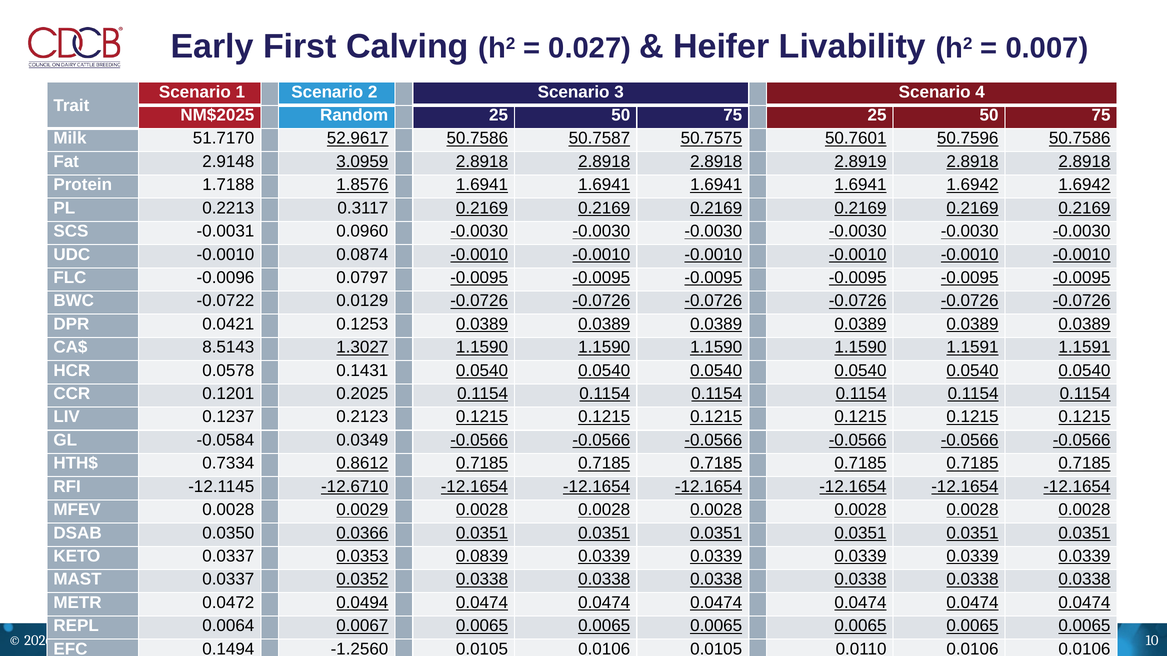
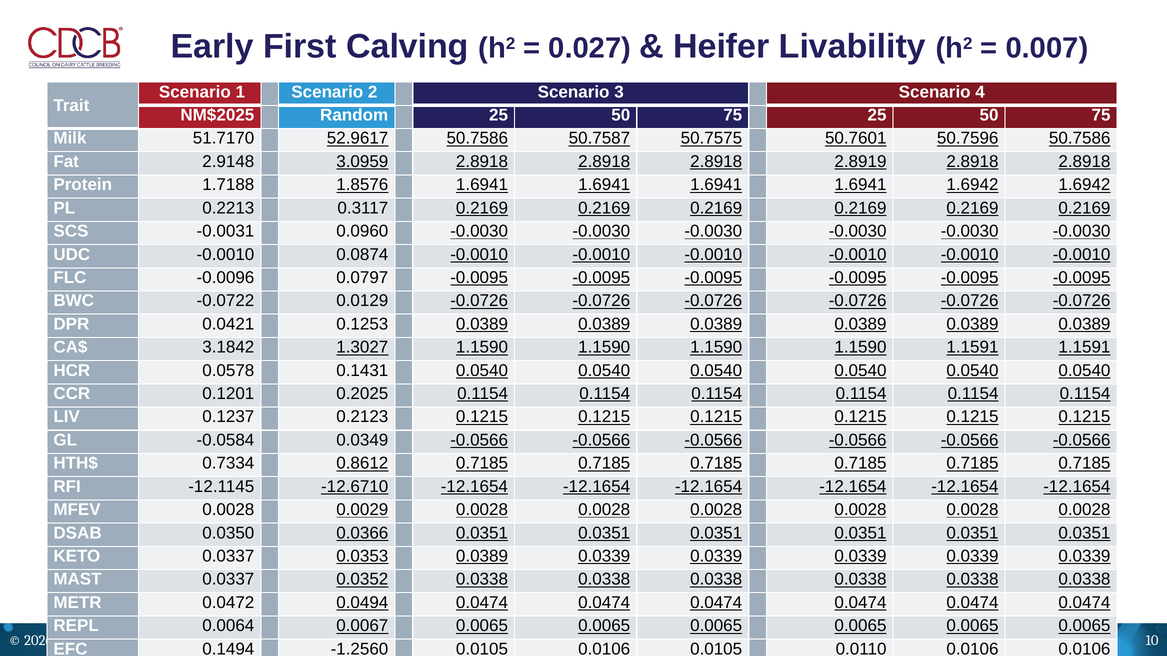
8.5143: 8.5143 -> 3.1842 (228, 347)
0.0353 0.0839: 0.0839 -> 0.0389 (482, 557)
